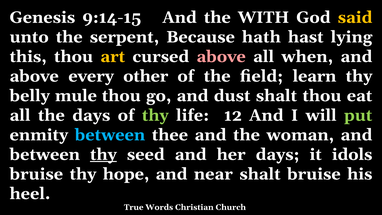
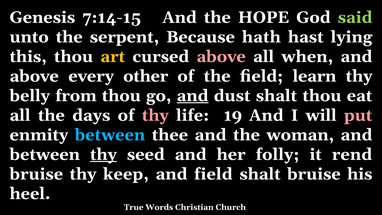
9:14-15: 9:14-15 -> 7:14-15 (112, 17)
WITH: WITH -> HOPE (264, 17)
said colour: yellow -> light green (355, 17)
mule: mule -> from (76, 96)
and underline: none -> present (193, 96)
thy colour: light green -> pink (155, 115)
12: 12 -> 19 (233, 115)
put colour: light green -> pink (358, 115)
her days: days -> folly (277, 154)
idols: idols -> rend (352, 154)
hope: hope -> keep (126, 174)
and near: near -> field (213, 174)
